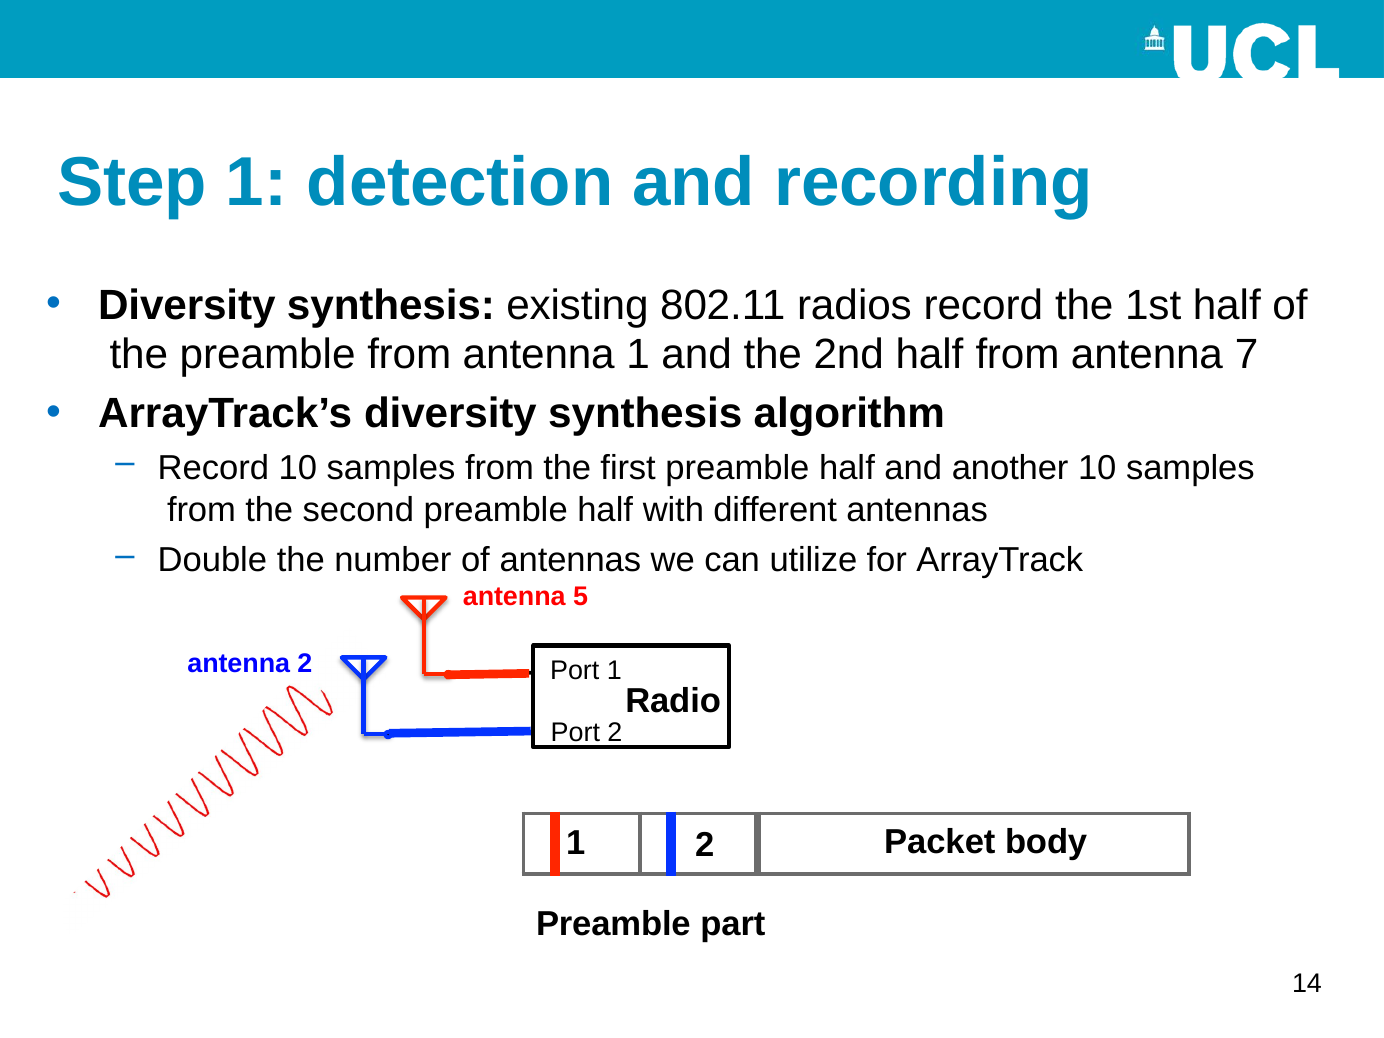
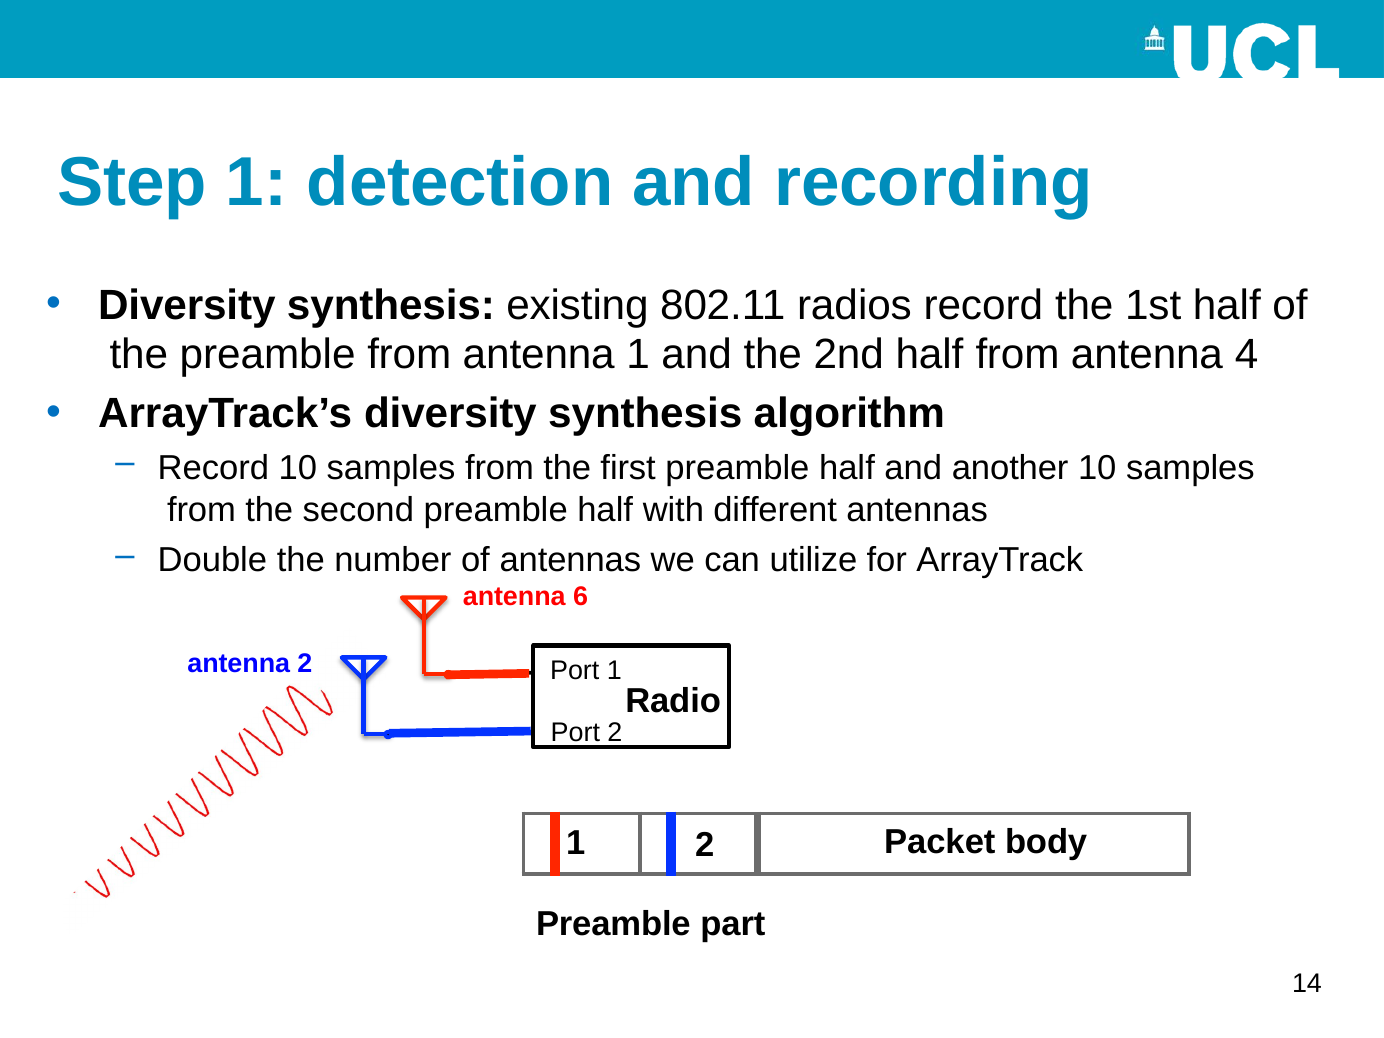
7: 7 -> 4 (1247, 355)
5: 5 -> 6 (581, 597)
